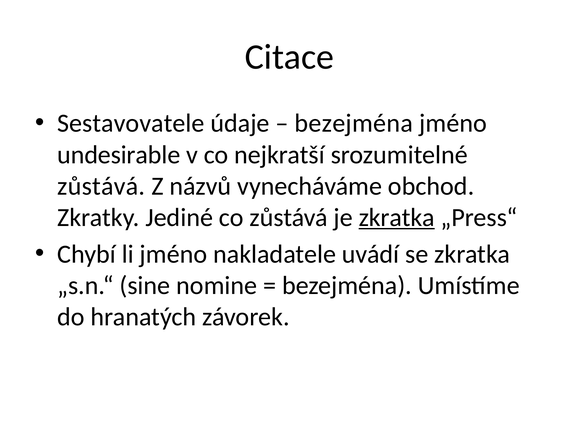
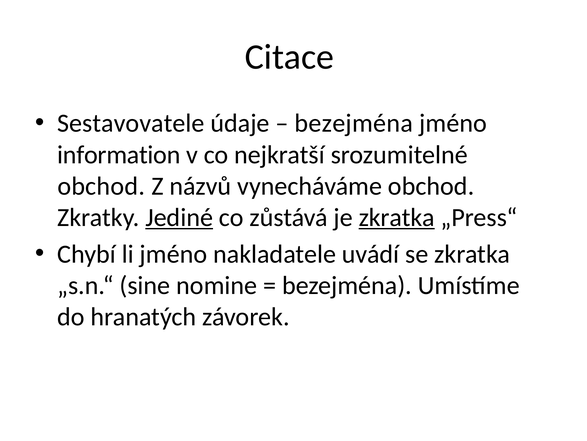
undesirable: undesirable -> information (119, 154)
zůstává: zůstává -> obchod (101, 186)
Jediné underline: none -> present (179, 217)
